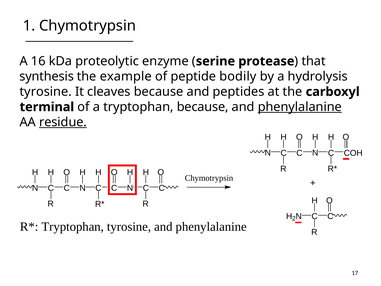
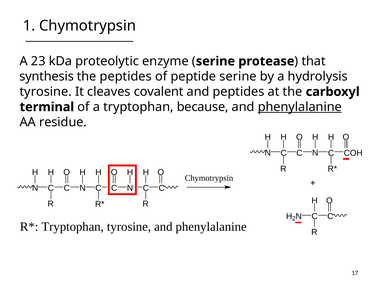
16: 16 -> 23 (38, 61)
the example: example -> peptides (126, 76)
peptide bodily: bodily -> serine (238, 76)
cleaves because: because -> covalent (159, 92)
residue underline: present -> none (63, 122)
